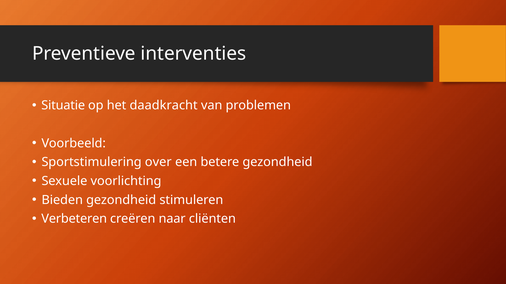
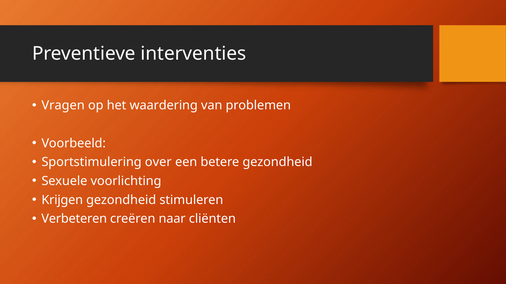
Situatie: Situatie -> Vragen (63, 106)
daadkracht: daadkracht -> waardering (164, 106)
Bieden: Bieden -> Krijgen (62, 200)
